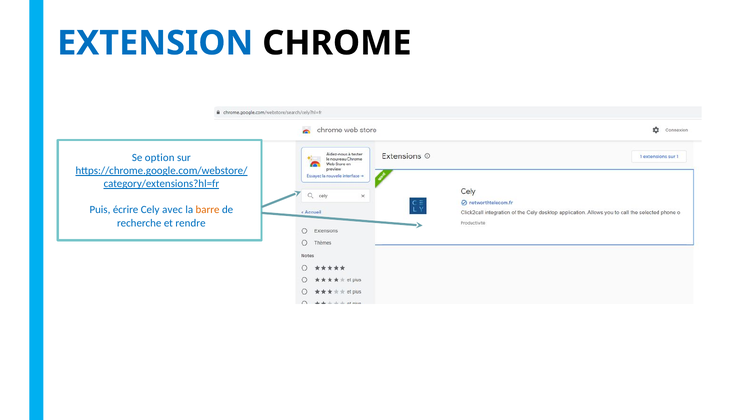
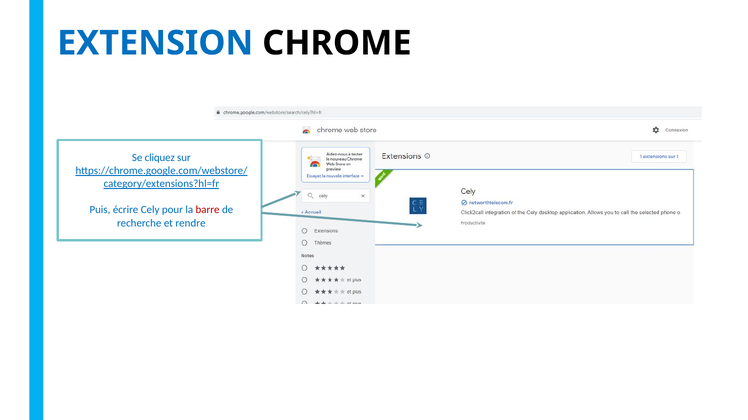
option: option -> cliquez (160, 158)
avec: avec -> pour (172, 210)
barre colour: orange -> red (208, 210)
